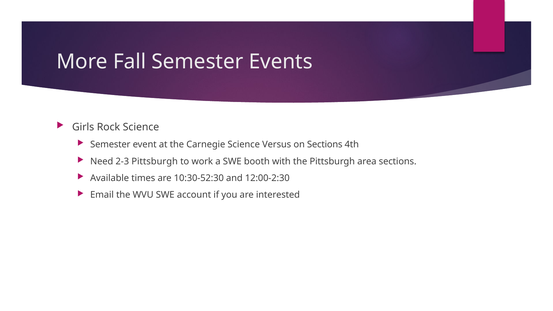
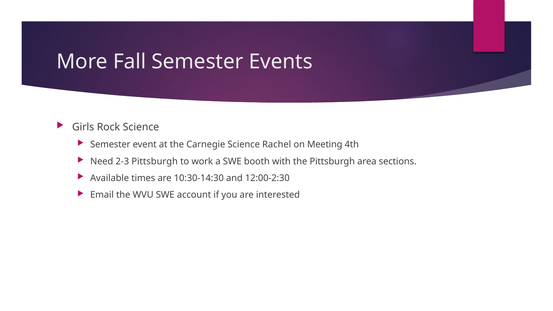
Versus: Versus -> Rachel (277, 145)
on Sections: Sections -> Meeting (325, 145)
10:30-52:30: 10:30-52:30 -> 10:30-14:30 (199, 178)
